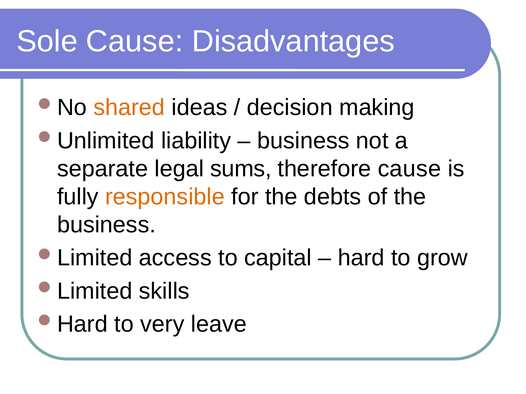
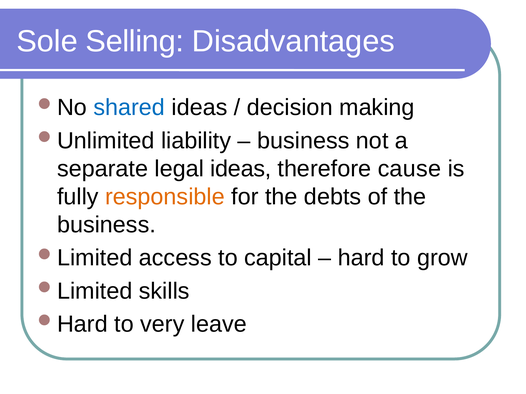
Sole Cause: Cause -> Selling (135, 42)
shared colour: orange -> blue (129, 108)
legal sums: sums -> ideas (241, 169)
